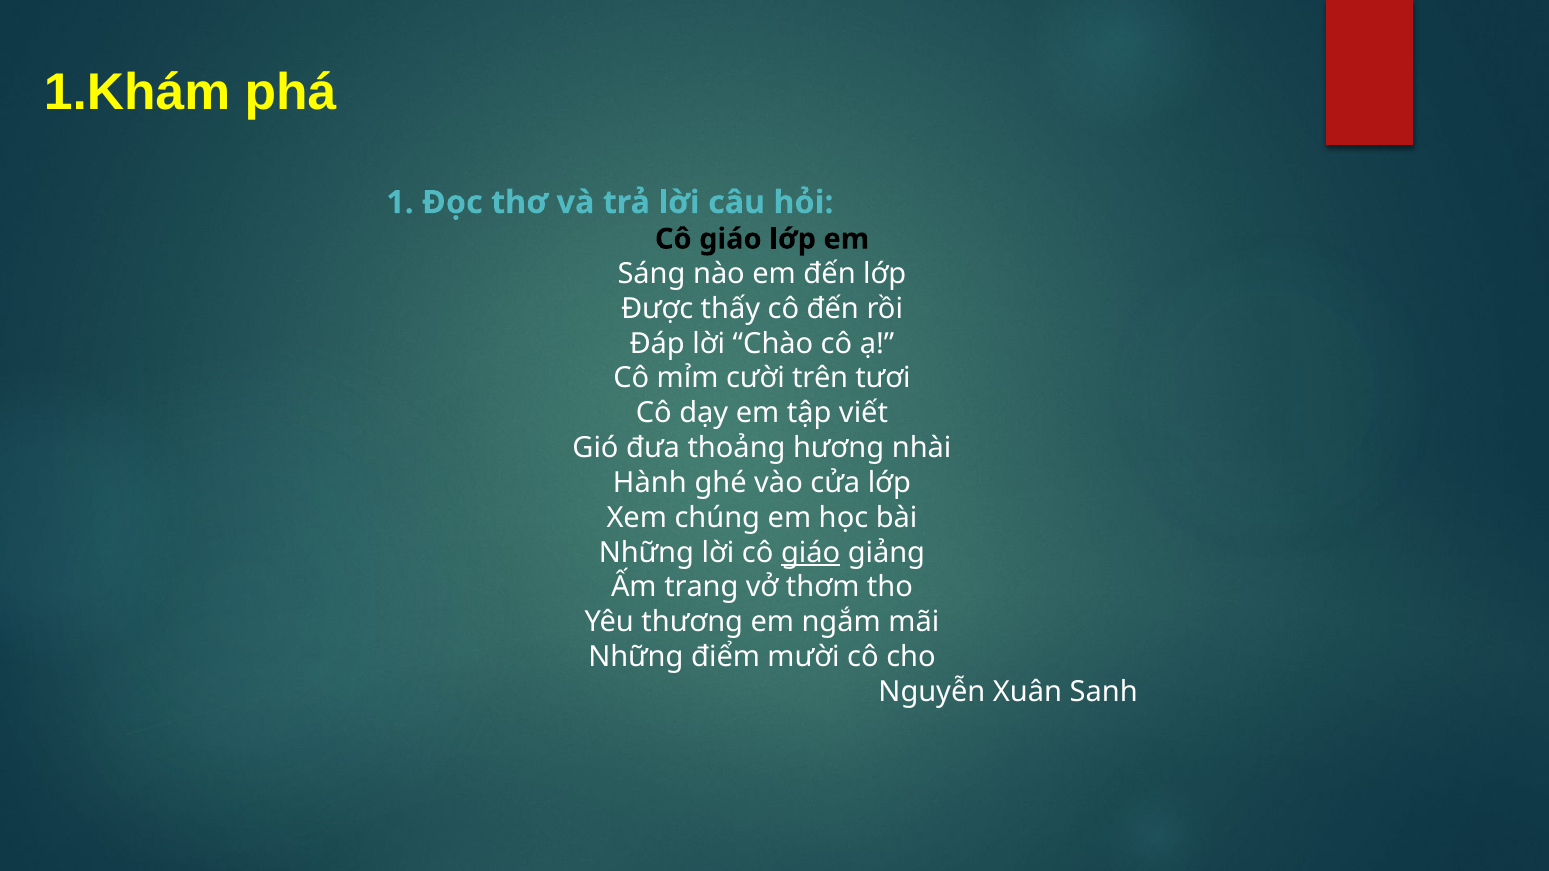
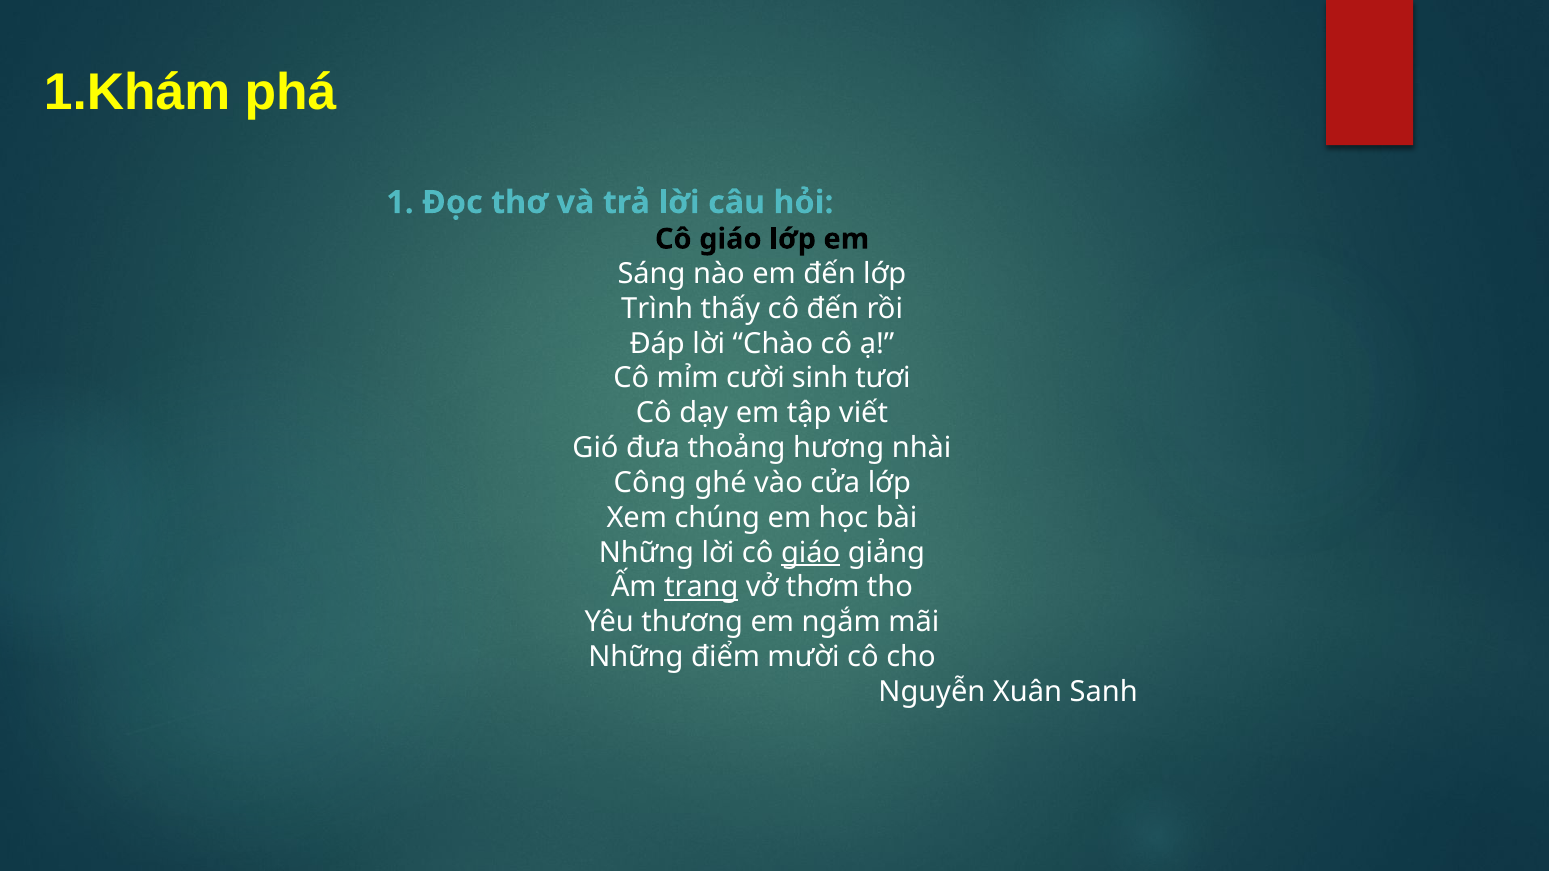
Được: Được -> Trình (657, 309)
trên: trên -> sinh (820, 379)
Hành: Hành -> Công (650, 483)
trang underline: none -> present (701, 588)
